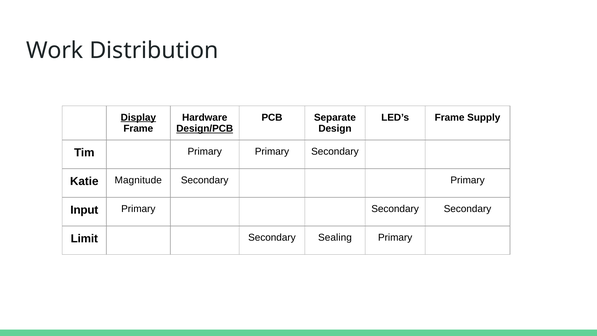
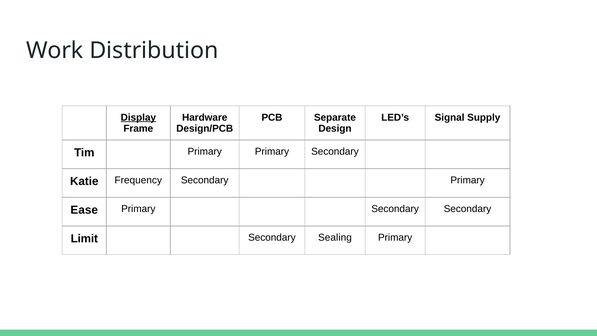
LED’s Frame: Frame -> Signal (450, 117)
Design/PCB underline: present -> none (205, 129)
Magnitude: Magnitude -> Frequency (138, 180)
Input: Input -> Ease (84, 210)
